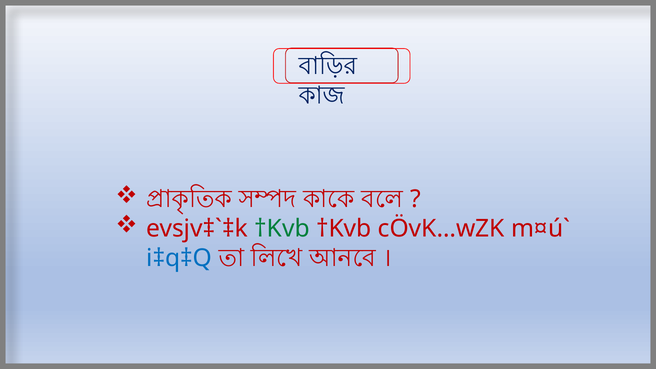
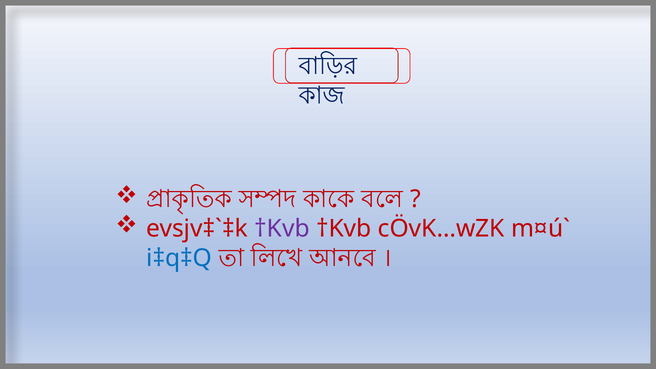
†Kvb colour: green -> purple (282, 229)
